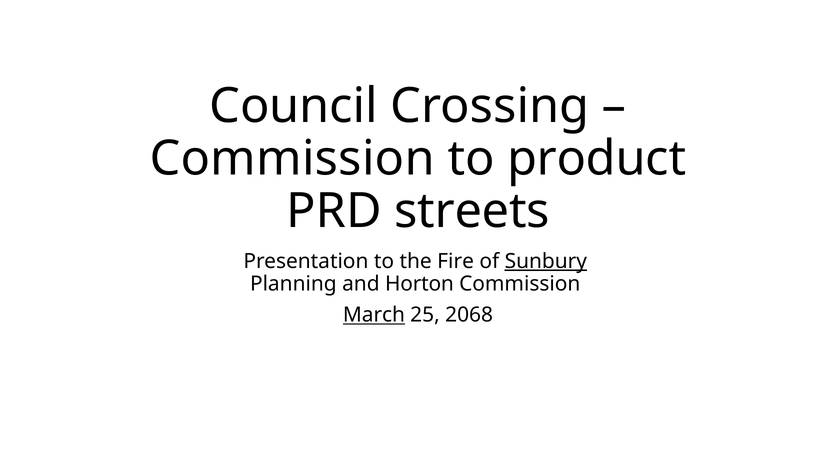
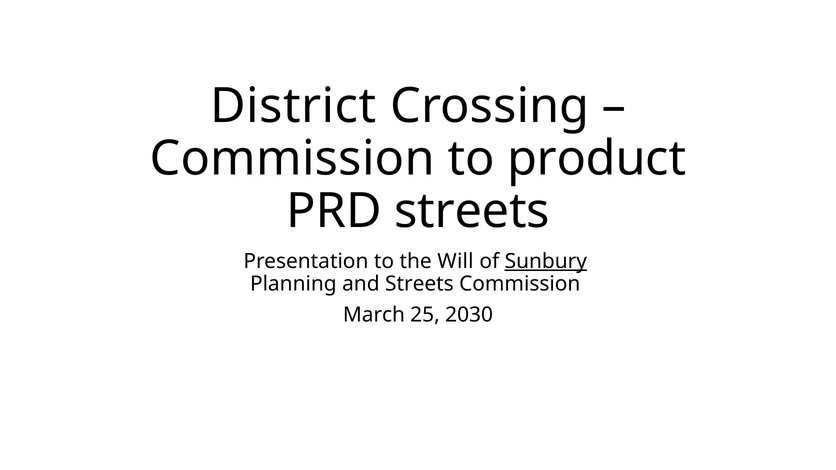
Council: Council -> District (293, 106)
Fire: Fire -> Will (455, 261)
and Horton: Horton -> Streets (419, 284)
March underline: present -> none (374, 315)
2068: 2068 -> 2030 (469, 315)
